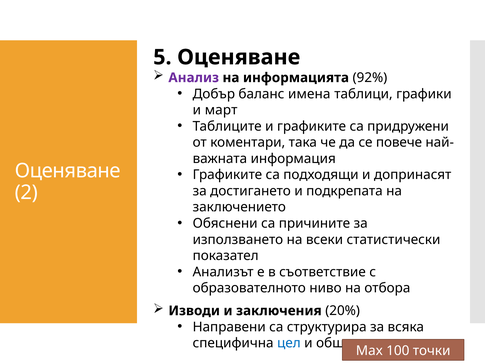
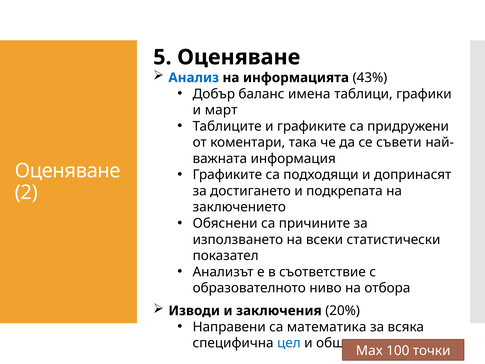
Анализ colour: purple -> blue (194, 78)
92%: 92% -> 43% (370, 78)
повече: повече -> съвети (399, 142)
структурира: структурира -> математика (327, 327)
